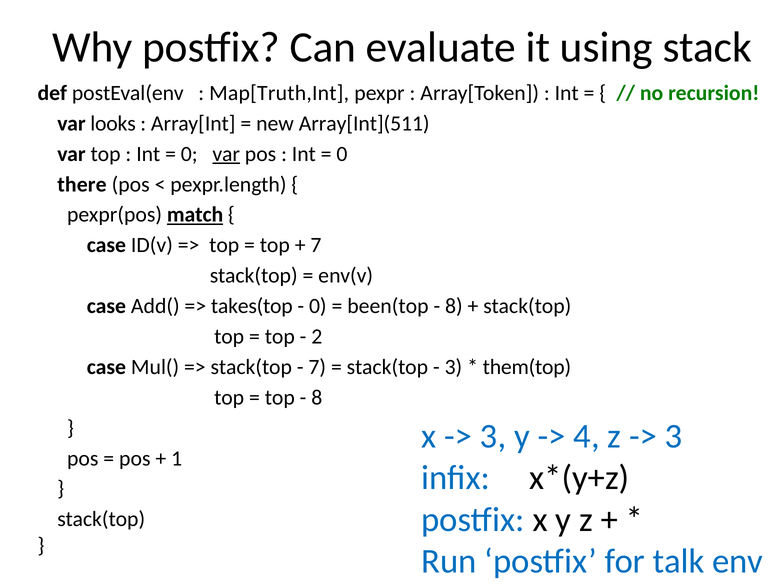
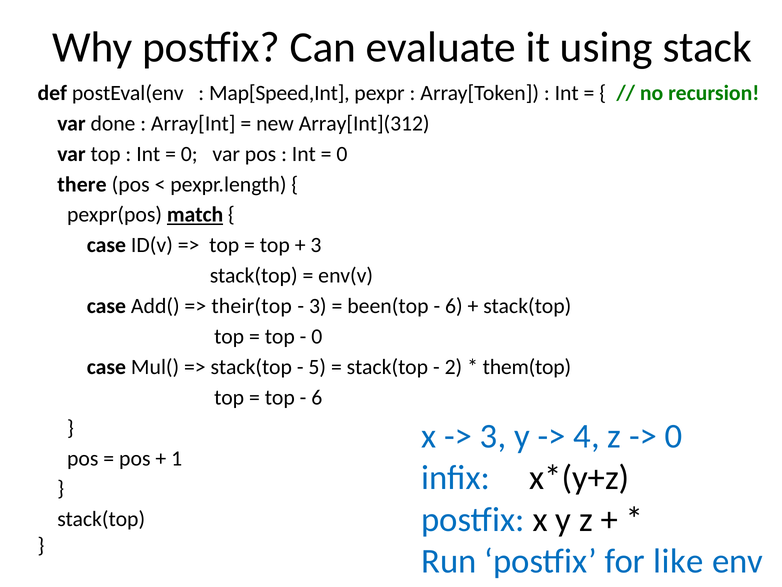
Map[Truth,Int: Map[Truth,Int -> Map[Speed,Int (279, 93)
looks: looks -> done (113, 123)
Array[Int](511: Array[Int](511 -> Array[Int](312 (364, 123)
var underline: present -> none (226, 154)
7: 7 -> 3 (316, 245)
takes(top: takes(top -> their(top (252, 306)
0: 0 -> 3 (318, 306)
8: 8 -> 6 (454, 306)
2: 2 -> 0 (317, 336)
7: 7 -> 5 (317, 367)
3: 3 -> 2 (453, 367)
8: 8 -> 6 (317, 397)
3: 3 -> 0 (674, 436)
talk: talk -> like (678, 561)
